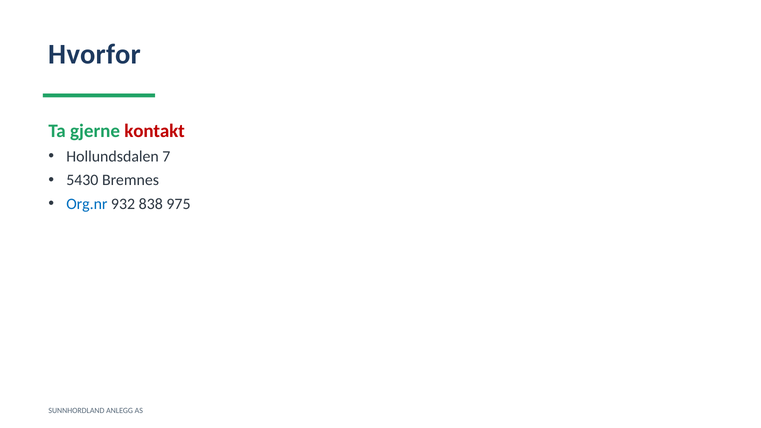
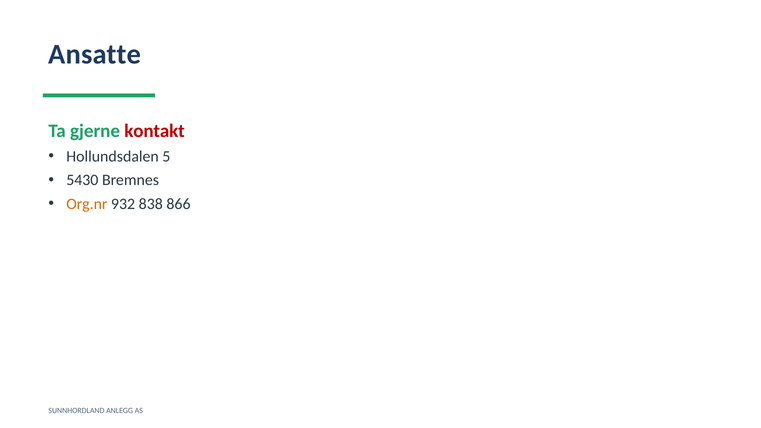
Hvorfor: Hvorfor -> Ansatte (95, 54)
7: 7 -> 5 (166, 156)
Org.nr colour: blue -> orange (87, 204)
975: 975 -> 866 (178, 204)
